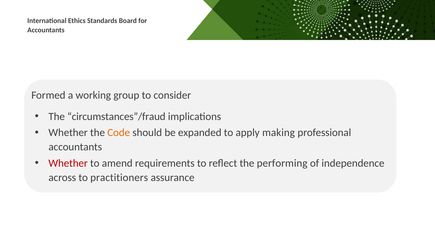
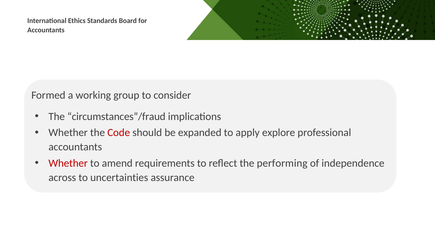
Code colour: orange -> red (119, 132)
making: making -> explore (279, 132)
practitioners: practitioners -> uncertainties (119, 177)
